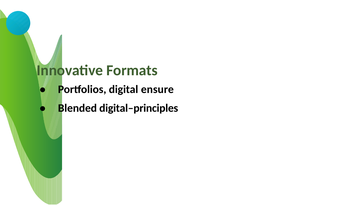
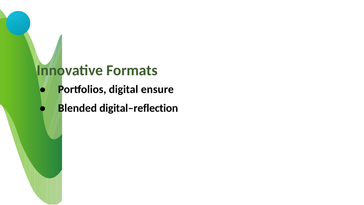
digital–principles: digital–principles -> digital–reflection (139, 108)
